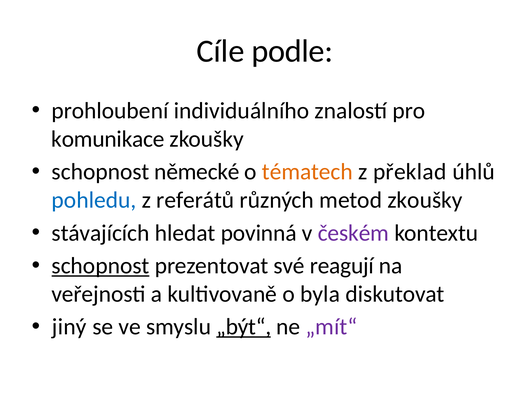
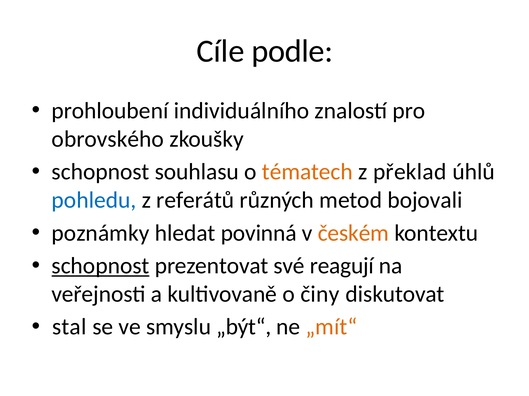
komunikace: komunikace -> obrovského (108, 139)
německé: německé -> souhlasu (197, 172)
metod zkoušky: zkoušky -> bojovali (425, 200)
stávajících: stávajících -> poznámky (100, 233)
českém colour: purple -> orange (353, 233)
byla: byla -> činy (320, 295)
jiný: jiný -> stal (69, 328)
„být“ underline: present -> none (244, 328)
„mít“ colour: purple -> orange (331, 328)
